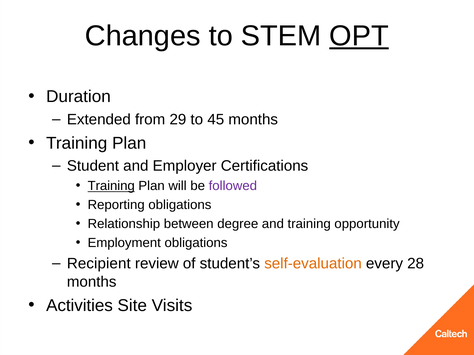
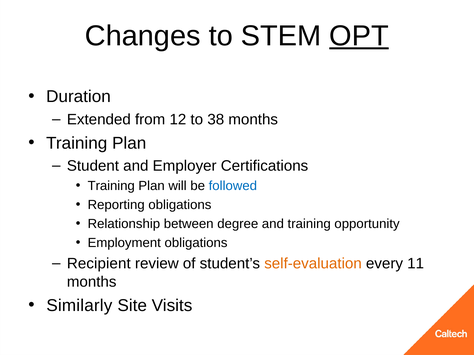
29: 29 -> 12 (178, 120)
45: 45 -> 38 (216, 120)
Training underline: present -> none (111, 186)
followed colour: purple -> blue (233, 186)
28: 28 -> 11 (416, 264)
Activities: Activities -> Similarly (79, 306)
